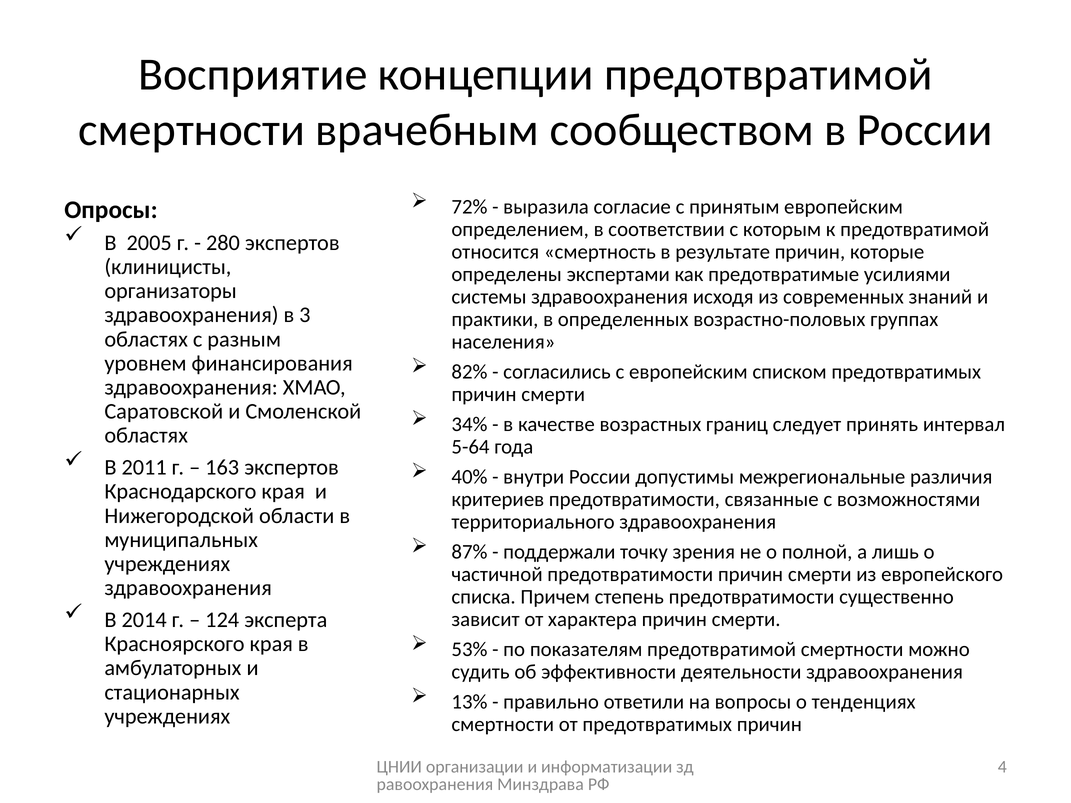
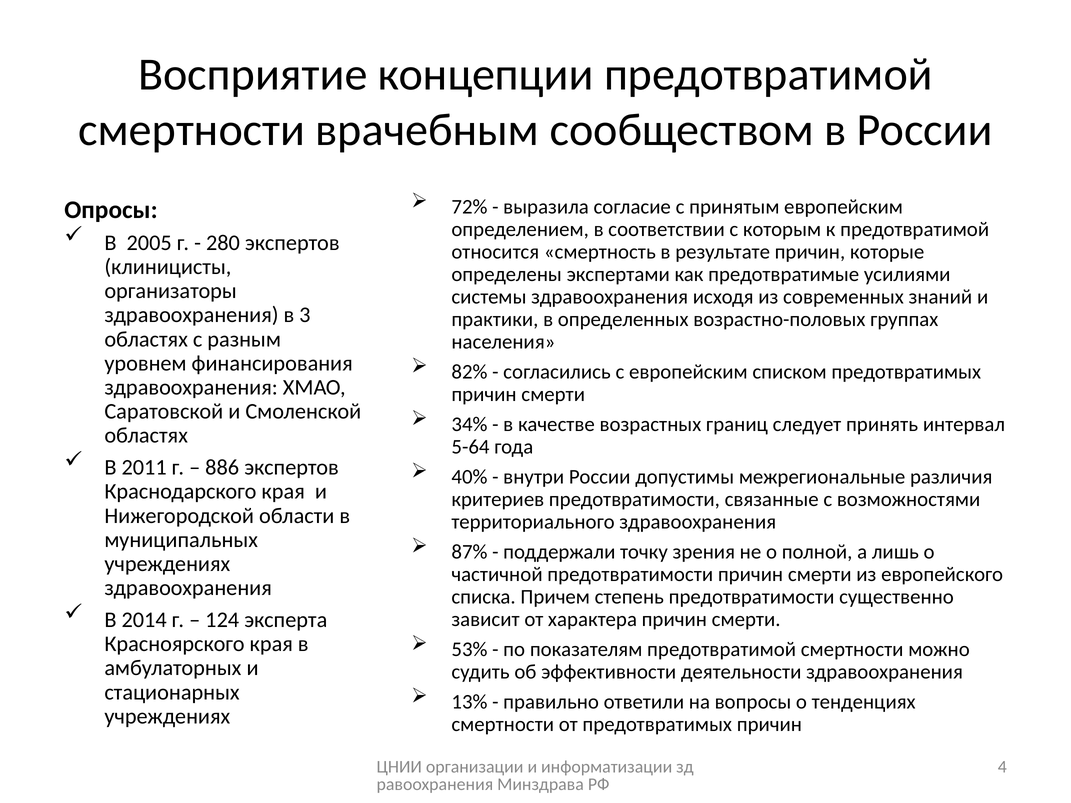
163: 163 -> 886 (222, 468)
